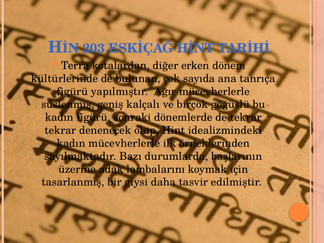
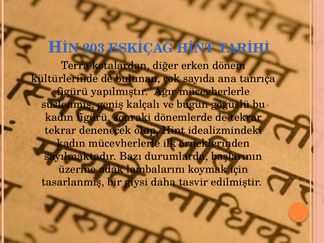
birçok: birçok -> bugün (192, 104)
